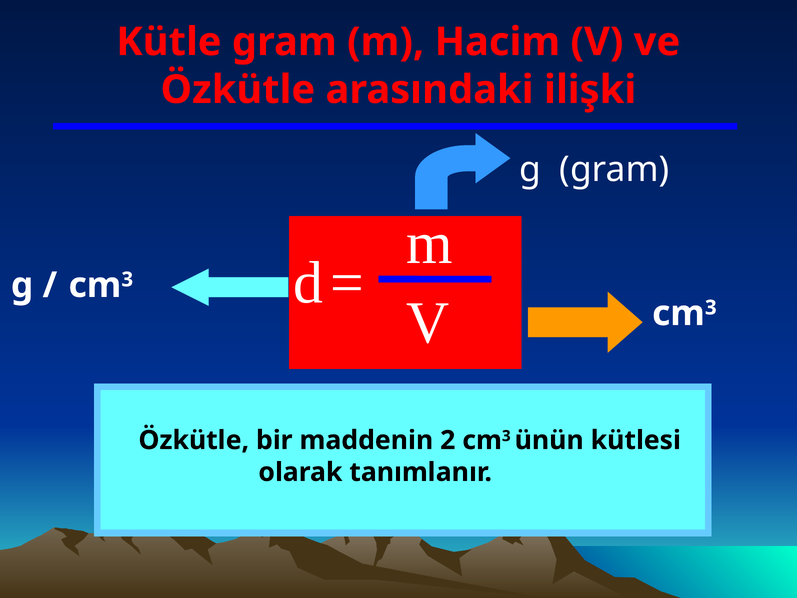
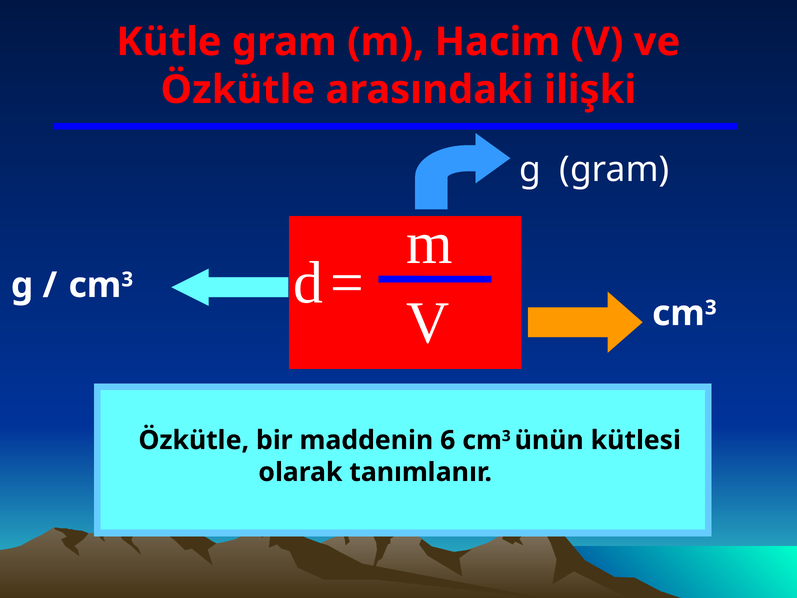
2: 2 -> 6 (448, 440)
